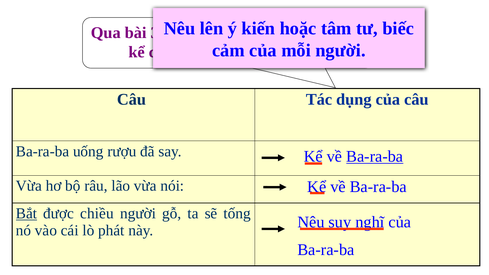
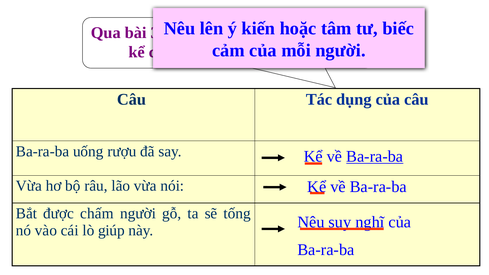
Bắt underline: present -> none (26, 214)
chiều: chiều -> chấm (97, 214)
phát: phát -> giúp (111, 230)
